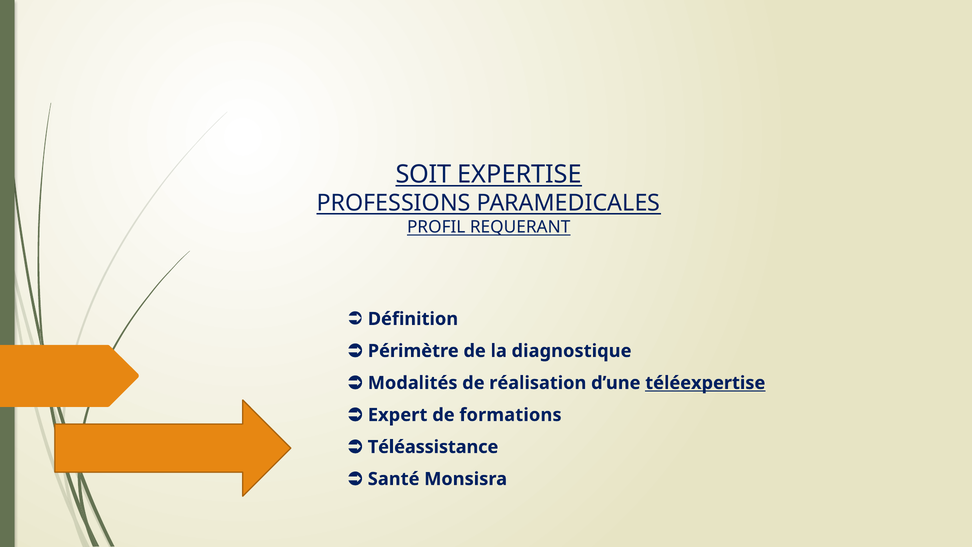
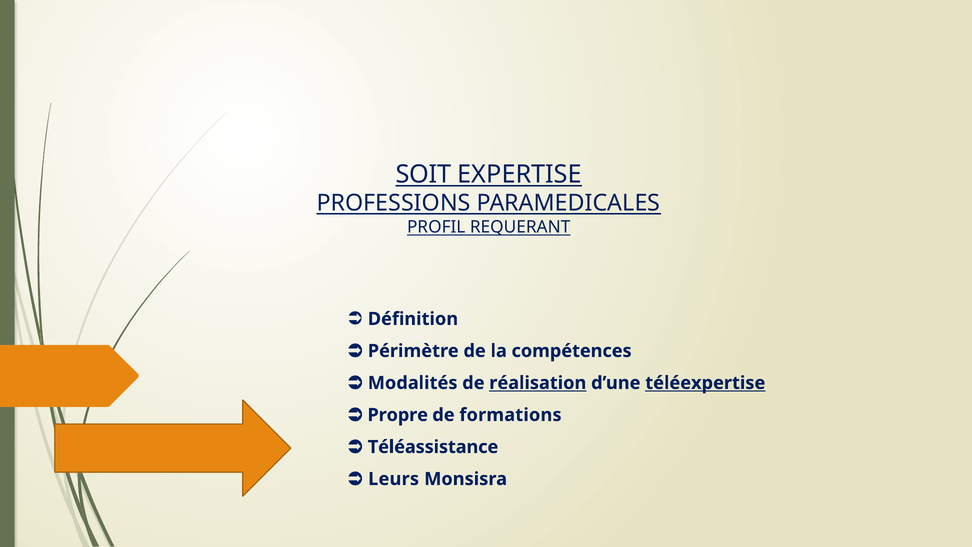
diagnostique: diagnostique -> compétences (572, 351)
réalisation underline: none -> present (538, 383)
Expert: Expert -> Propre (398, 415)
Santé: Santé -> Leurs (394, 479)
